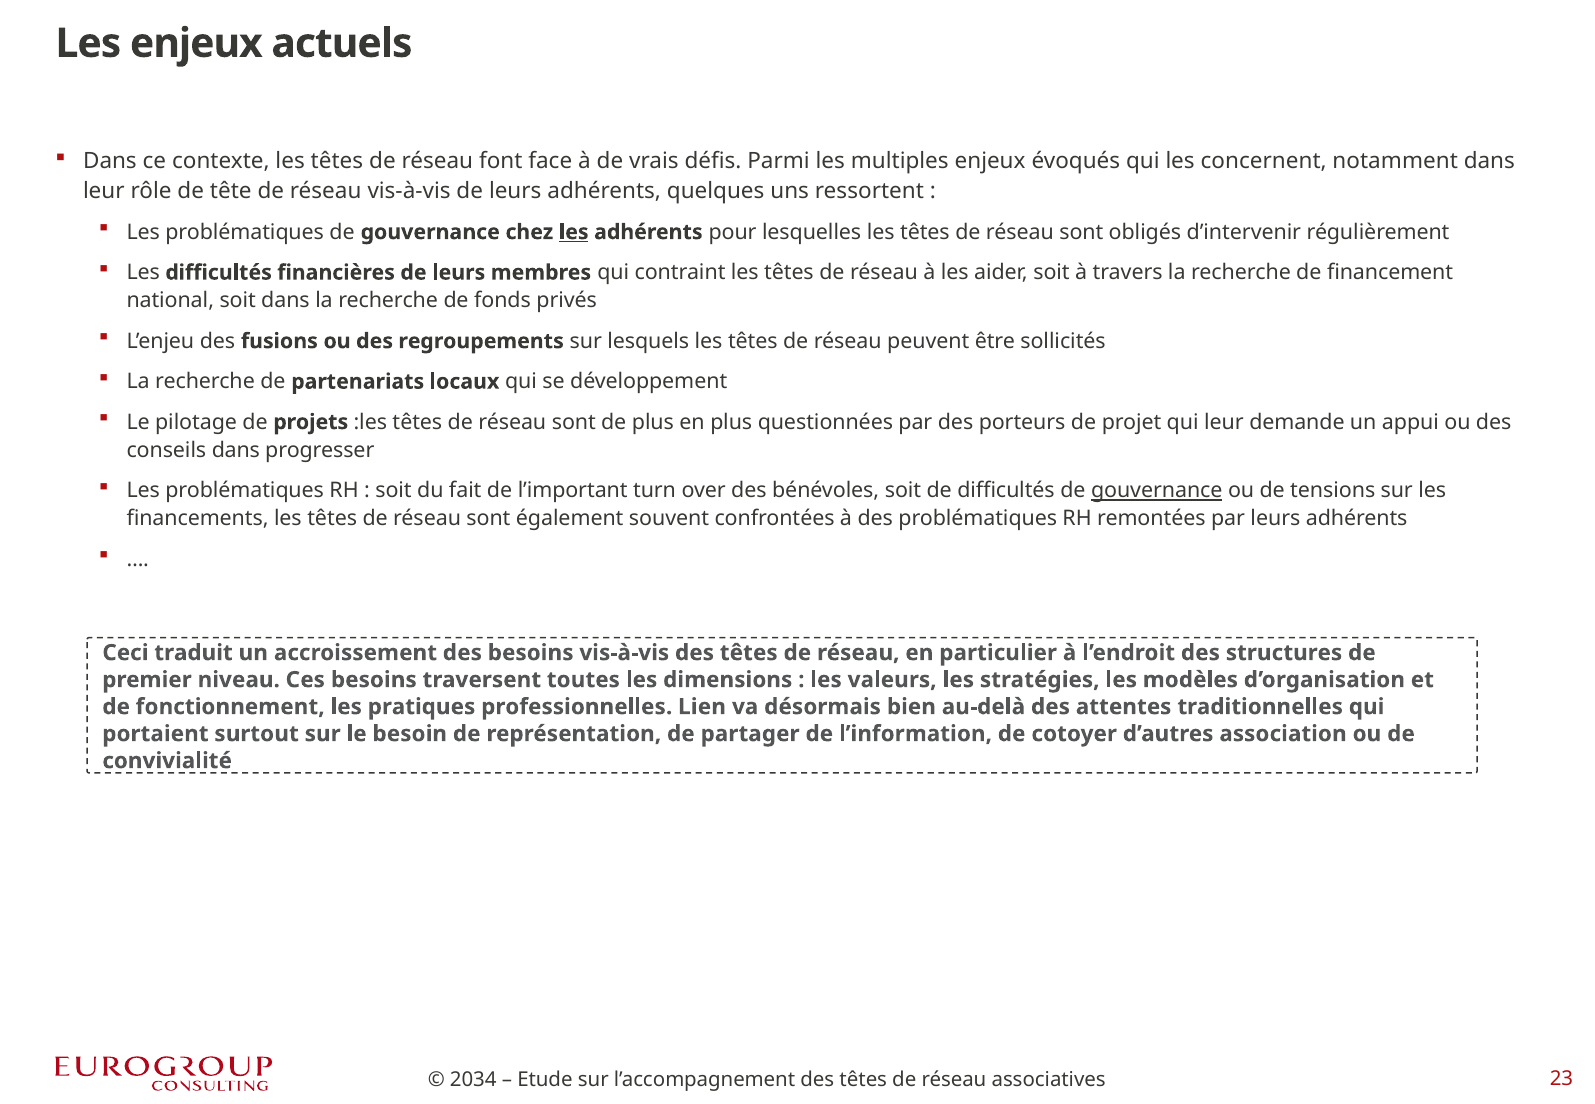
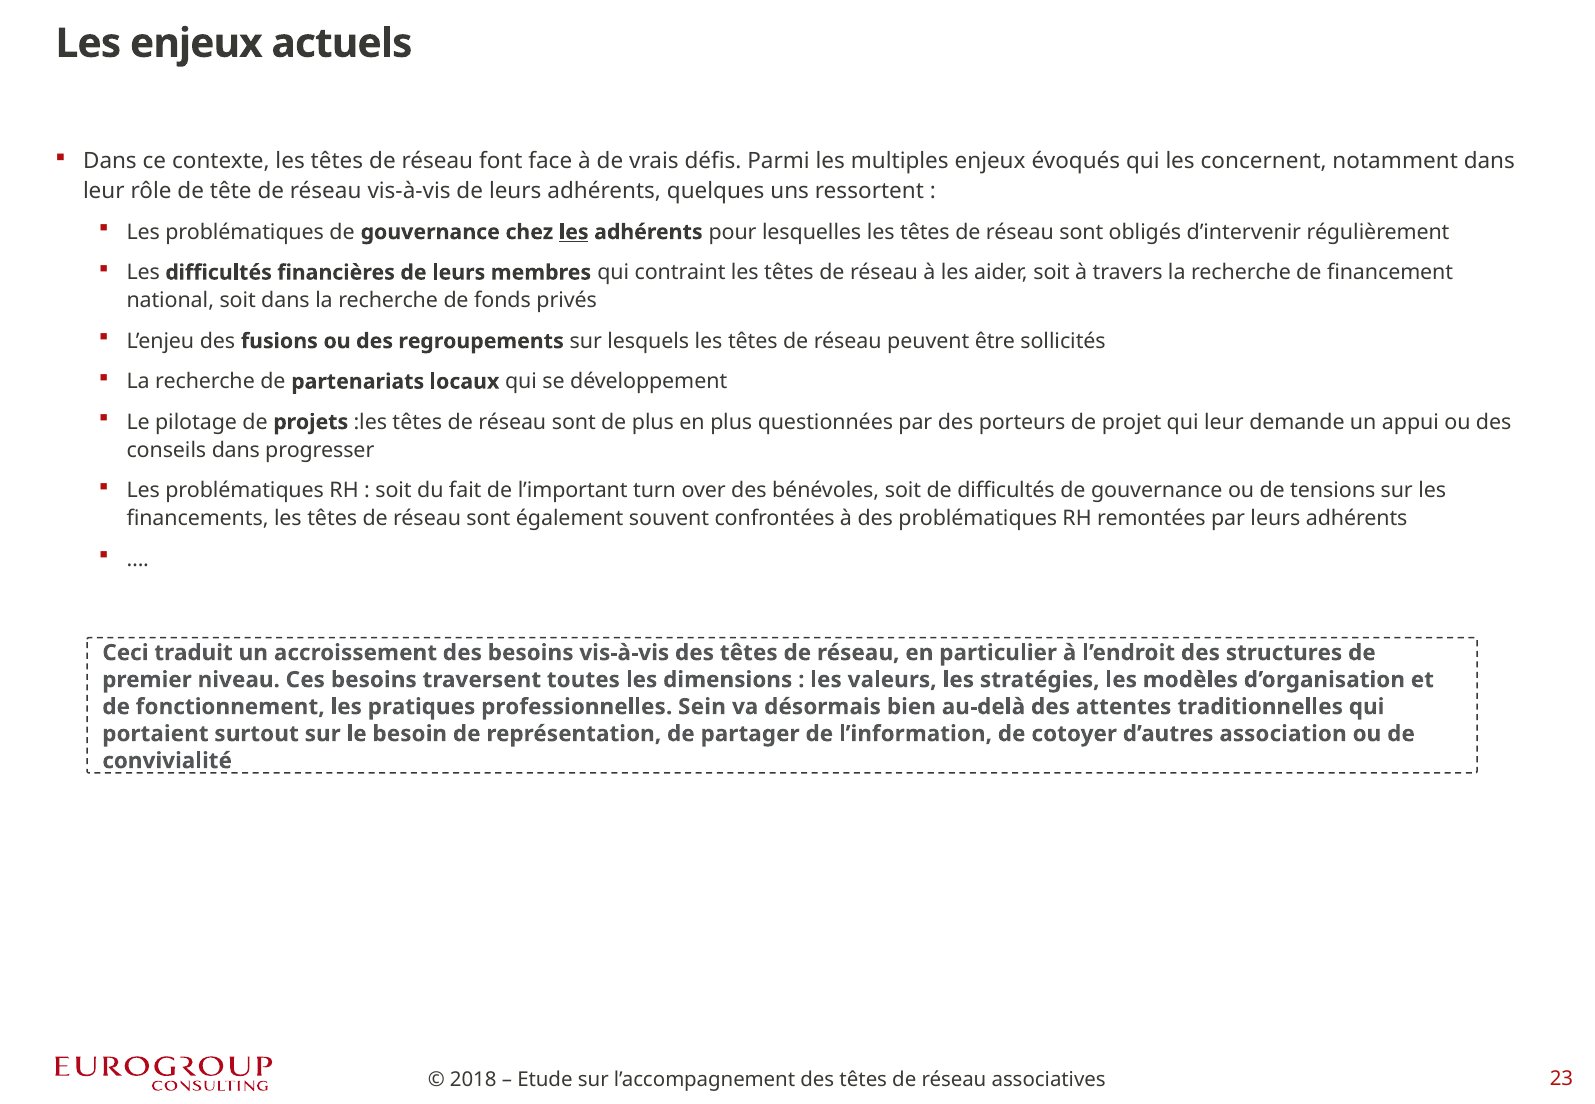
gouvernance underline: present -> none (1157, 491)
Lien: Lien -> Sein (702, 707)
2034: 2034 -> 2018 (473, 1080)
